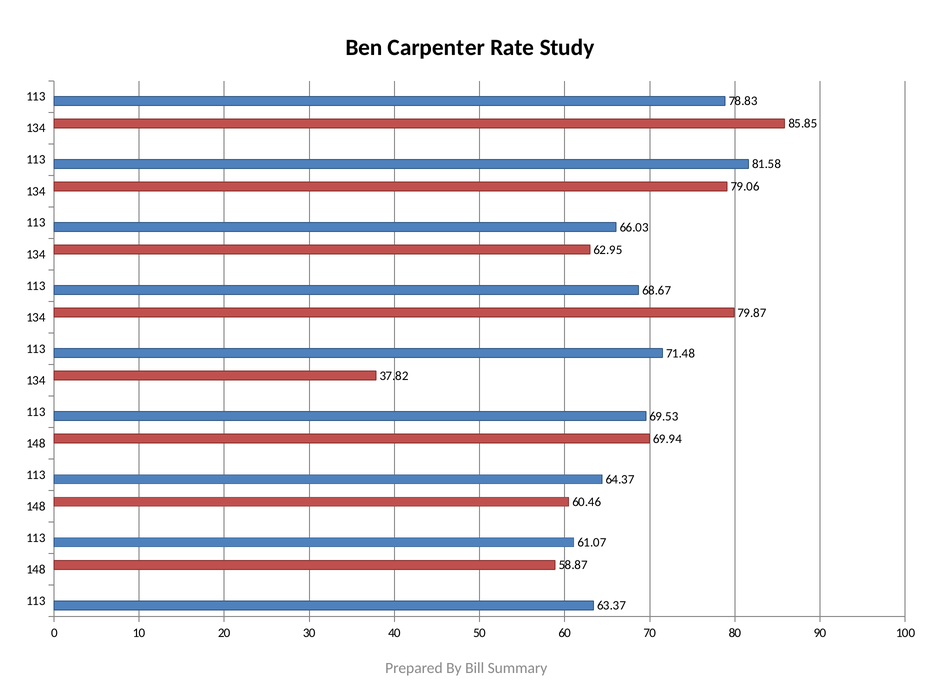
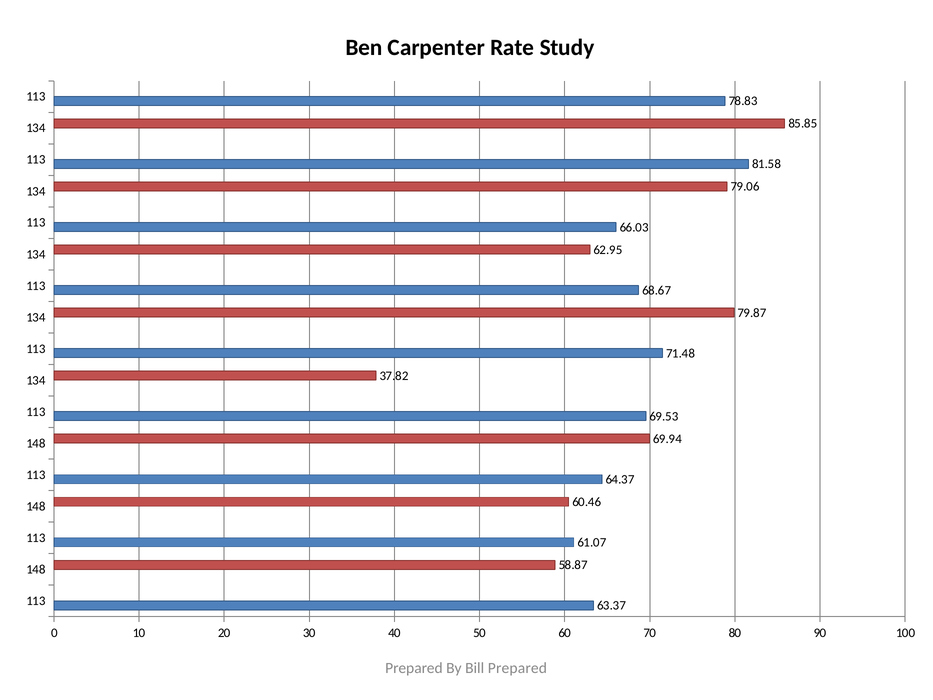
Bill Summary: Summary -> Prepared (517, 668)
